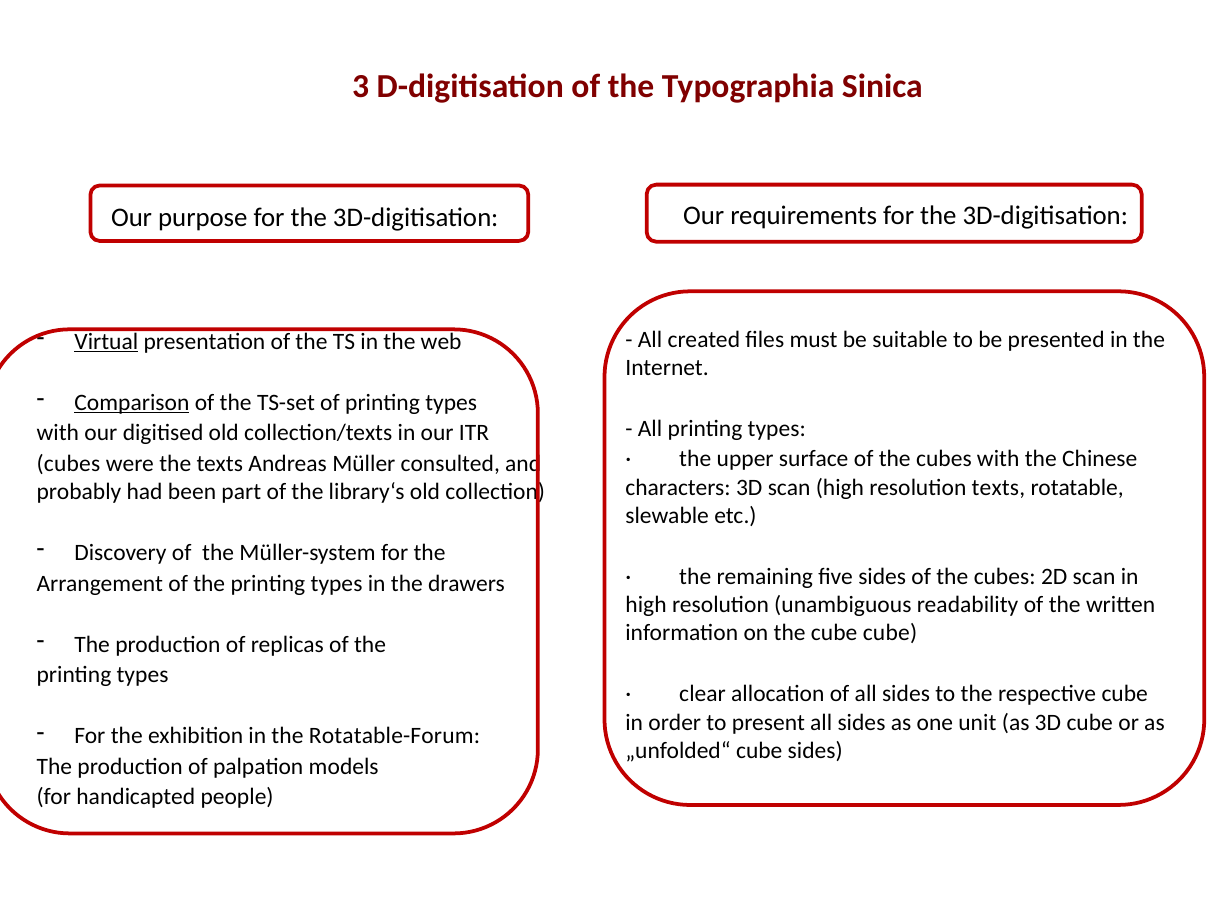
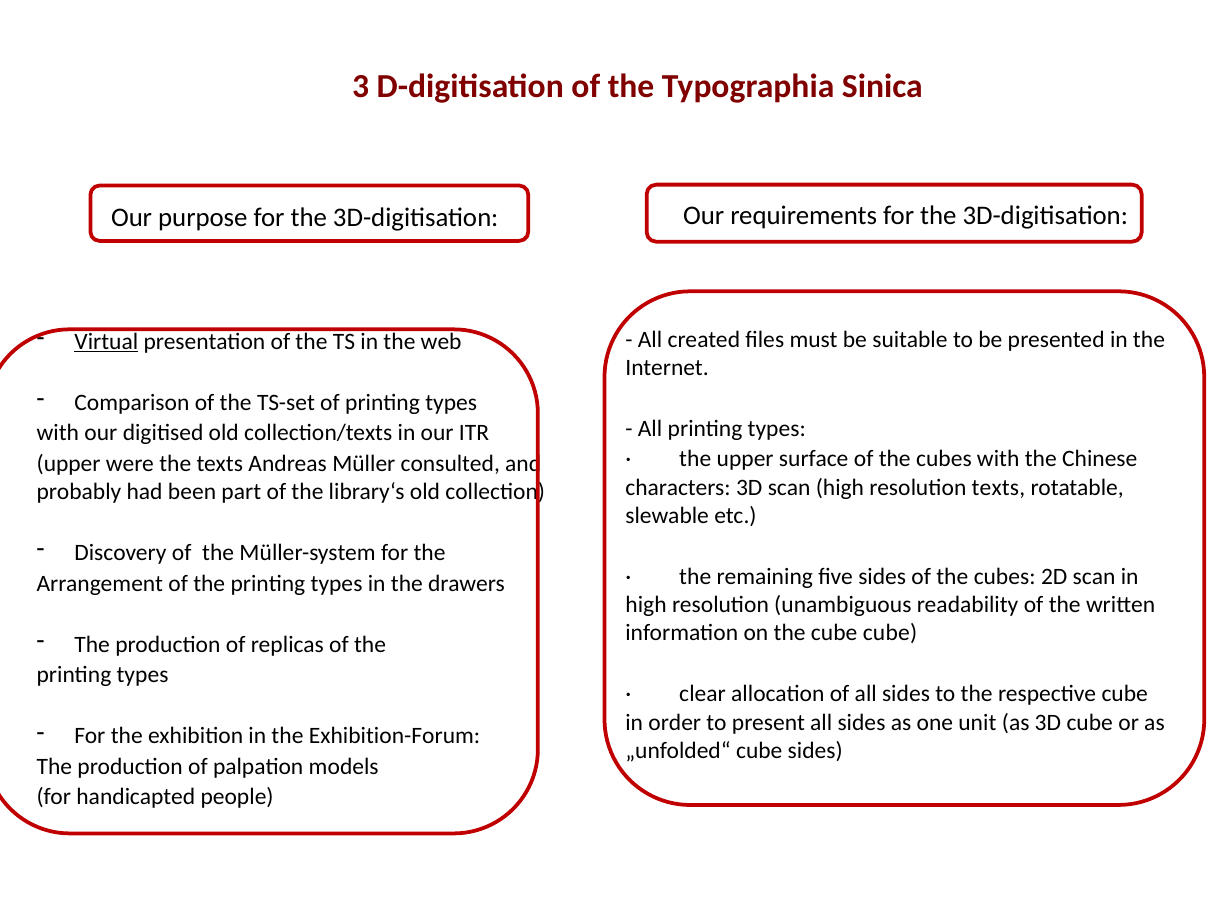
Comparison underline: present -> none (132, 403)
cubes: cubes -> upper (69, 464)
Rotatable-Forum: Rotatable-Forum -> Exhibition-Forum (395, 737)
